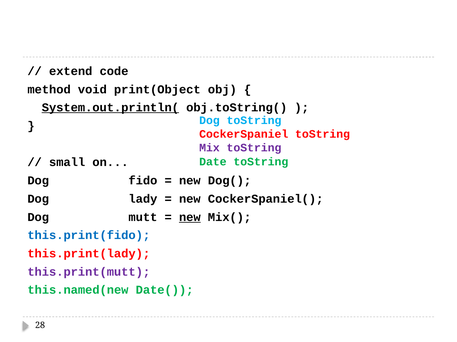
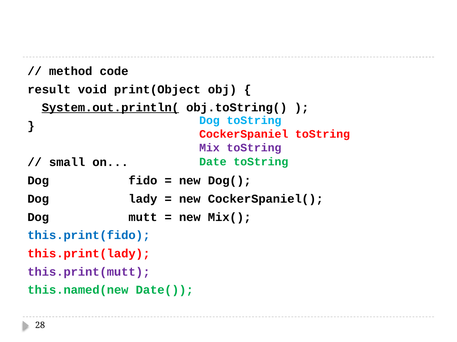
extend: extend -> method (71, 71)
method: method -> result (49, 90)
new underline: present -> none (190, 218)
